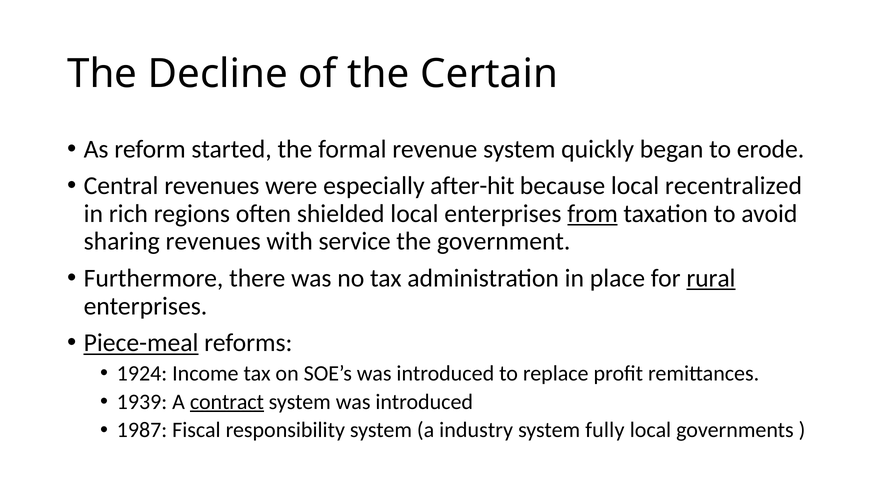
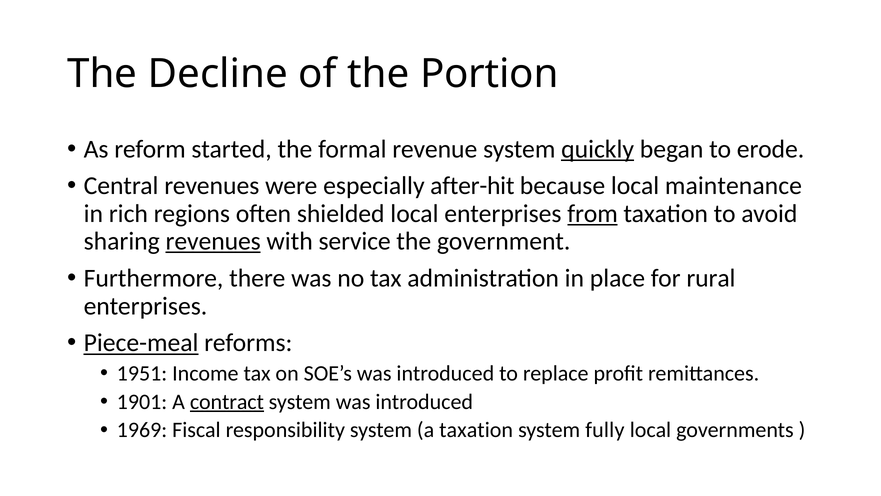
Certain: Certain -> Portion (489, 74)
quickly underline: none -> present (598, 149)
recentralized: recentralized -> maintenance (733, 186)
revenues underline: none -> present (213, 241)
rural underline: present -> none (711, 278)
1924: 1924 -> 1951 (142, 373)
1939: 1939 -> 1901 (142, 401)
1987: 1987 -> 1969 (142, 430)
a industry: industry -> taxation (476, 430)
